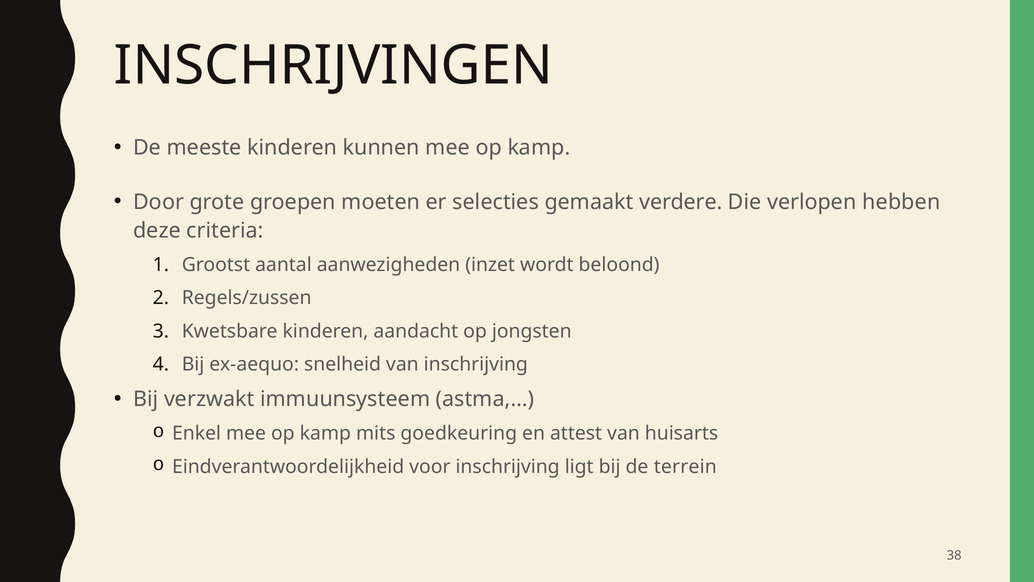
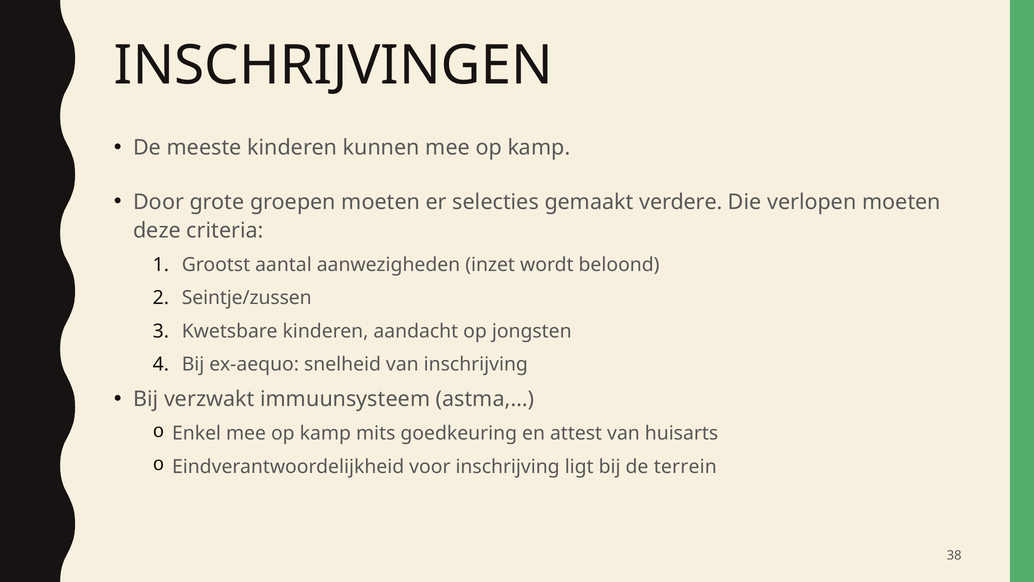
verlopen hebben: hebben -> moeten (901, 202)
Regels/zussen: Regels/zussen -> Seintje/zussen (247, 298)
